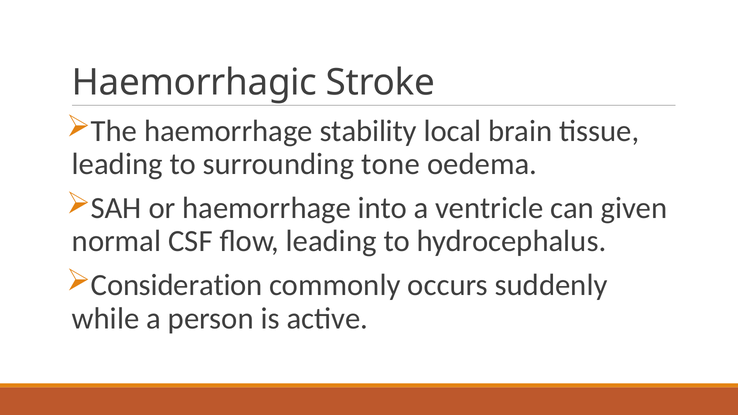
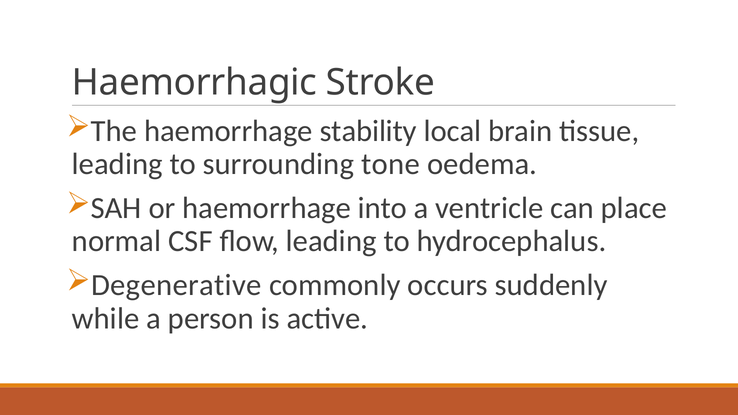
given: given -> place (634, 208)
Consideration: Consideration -> Degenerative (176, 285)
